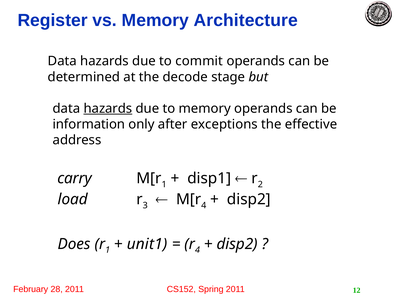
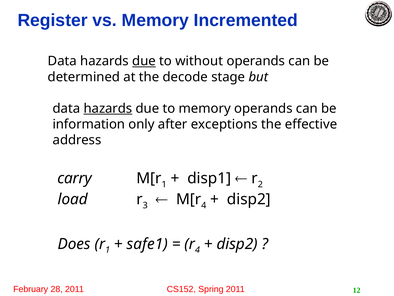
Architecture: Architecture -> Incremented (246, 20)
due underline: none -> present (144, 61)
commit: commit -> without (199, 61)
unit1: unit1 -> safe1 (147, 244)
